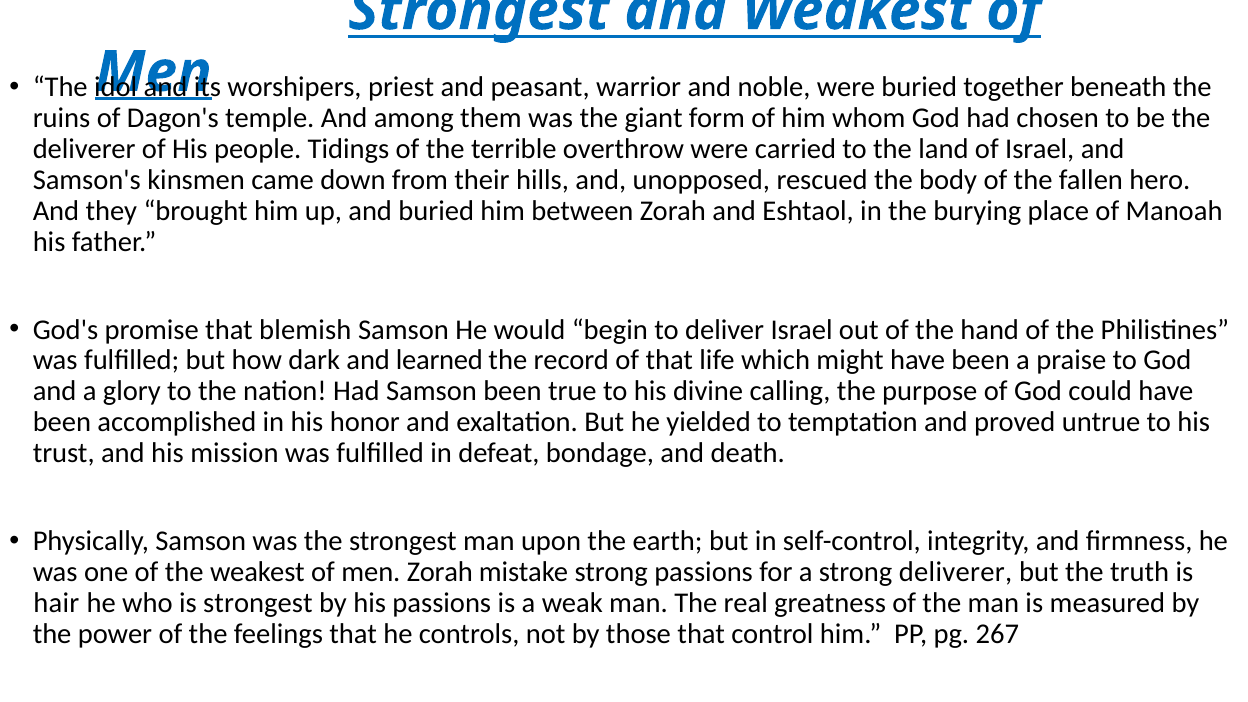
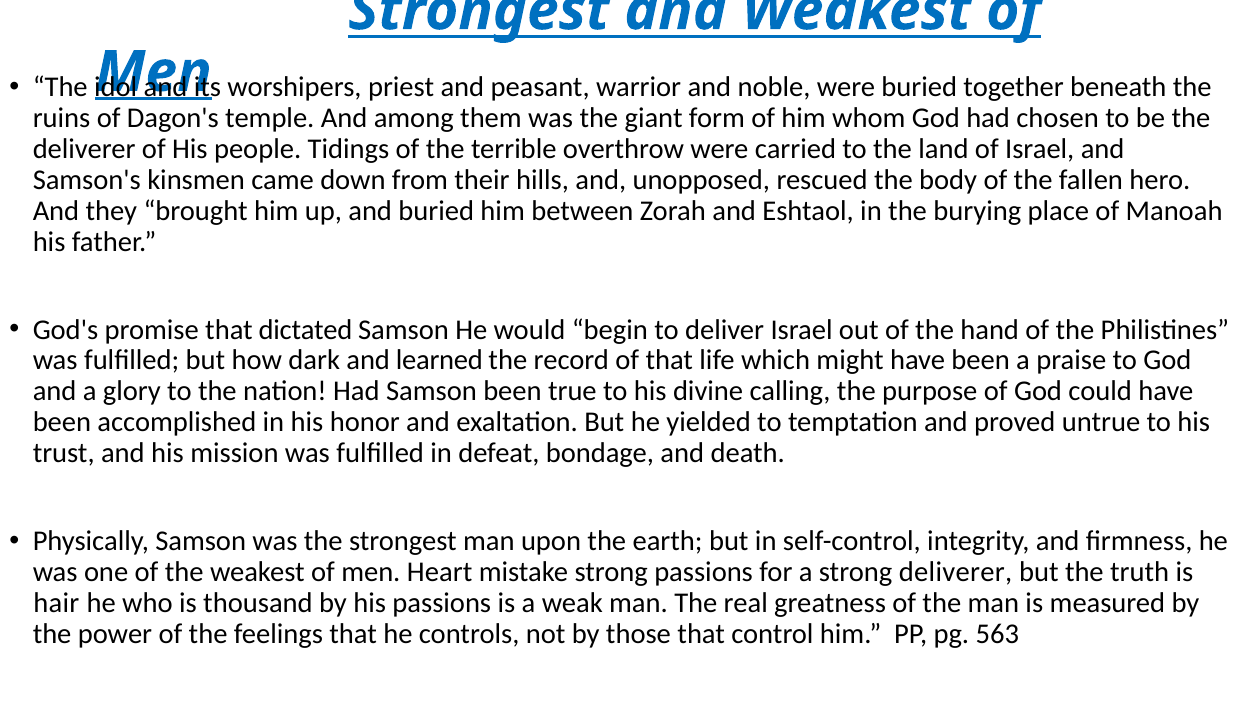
blemish: blemish -> dictated (306, 330)
men Zorah: Zorah -> Heart (440, 572)
is strongest: strongest -> thousand (258, 603)
267: 267 -> 563 (997, 634)
